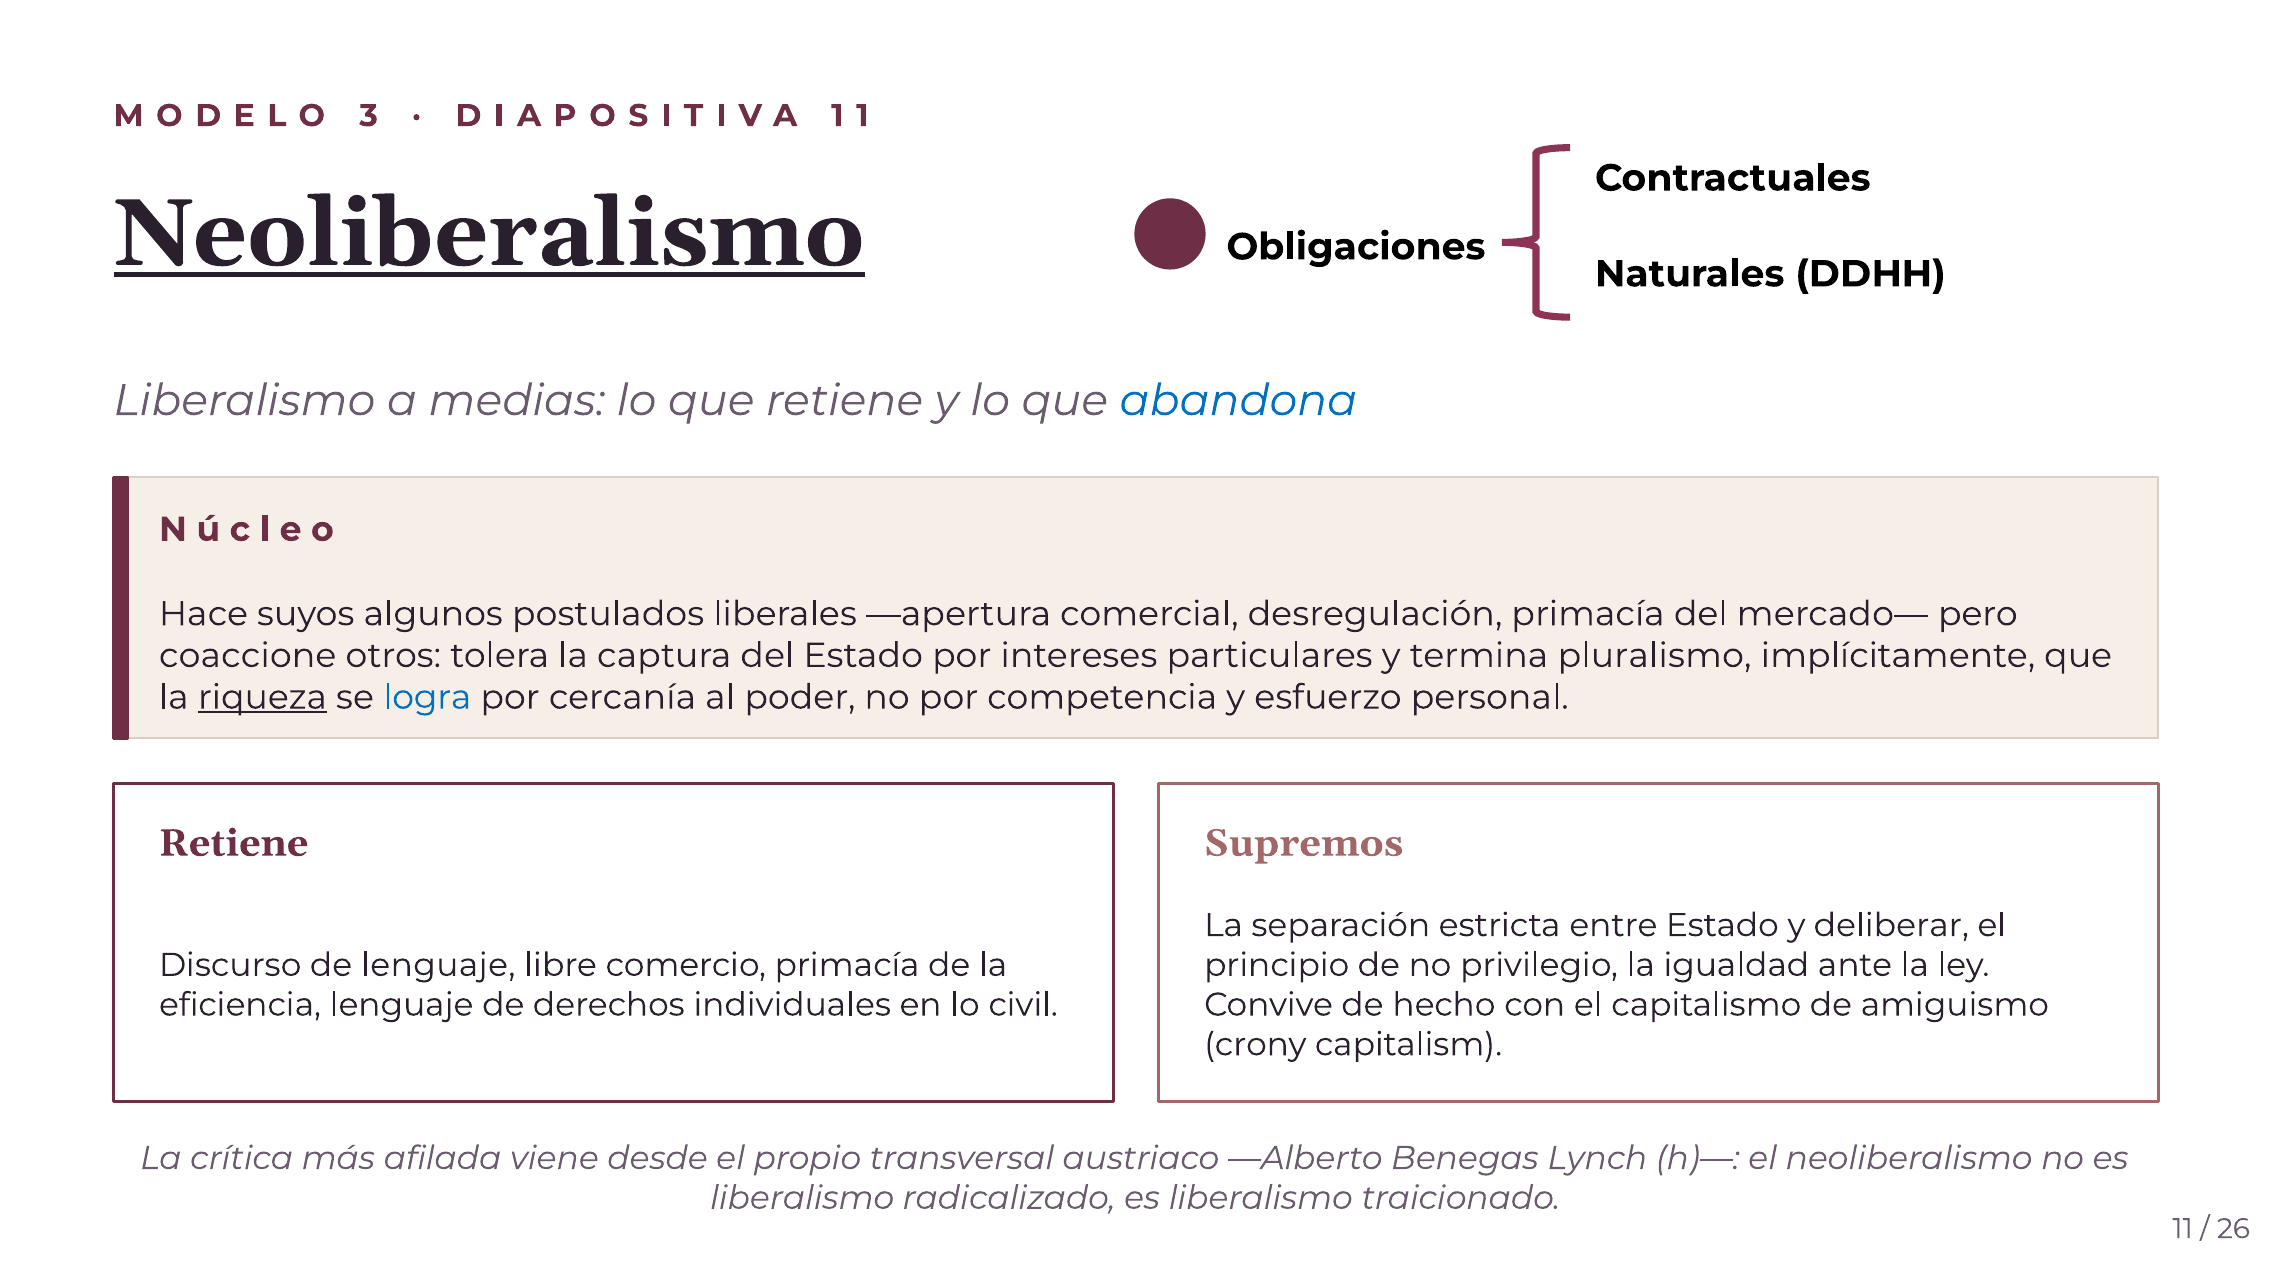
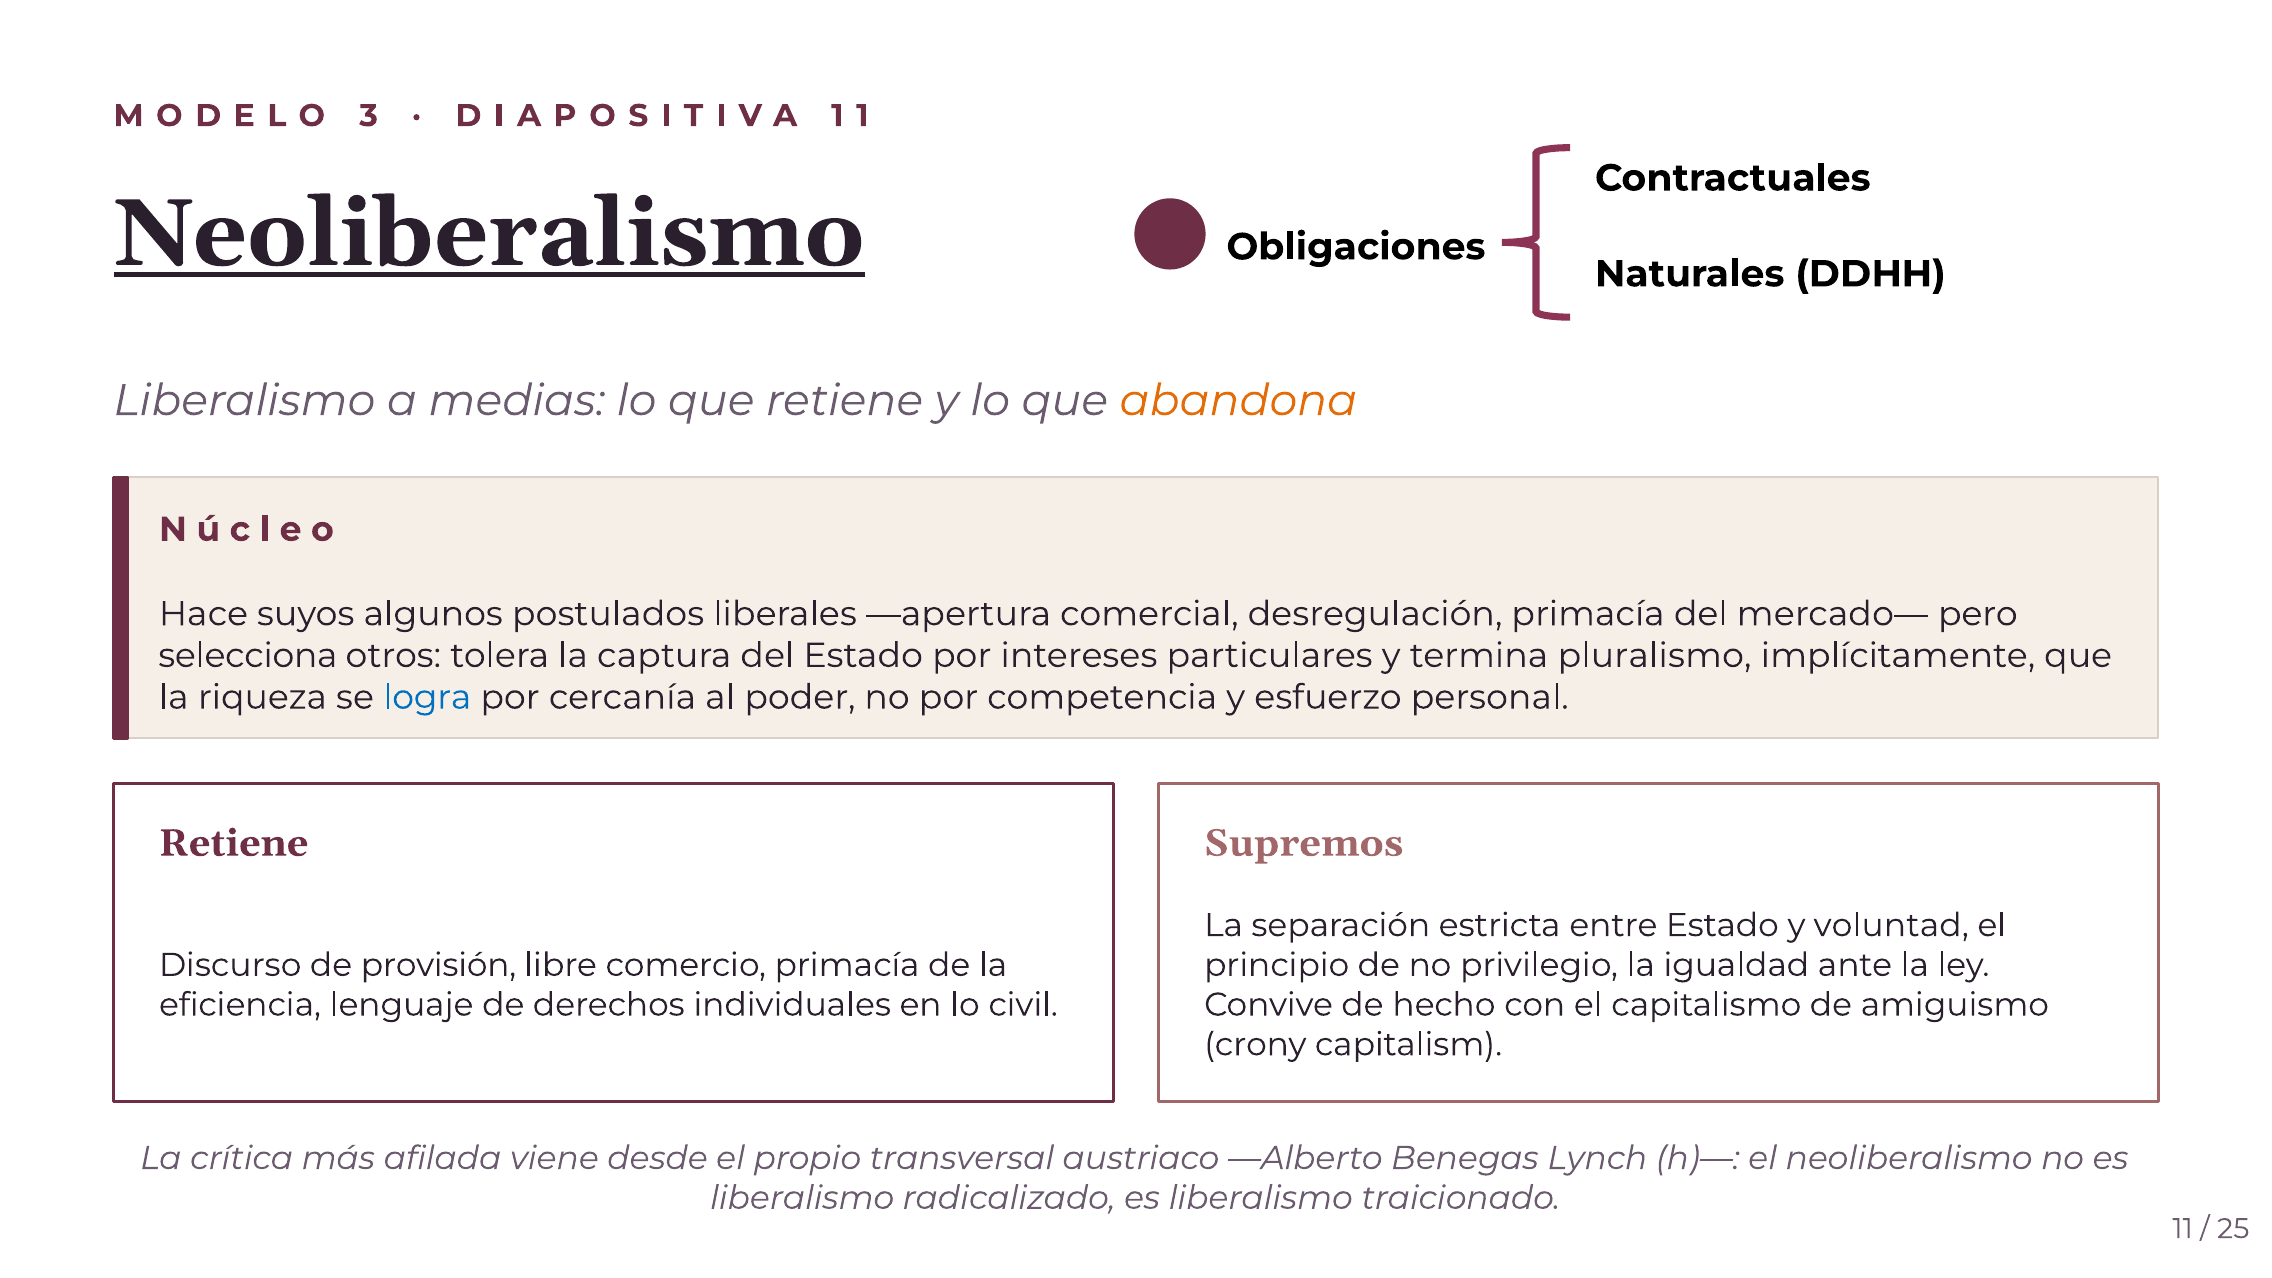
abandona colour: blue -> orange (1238, 401)
coaccione: coaccione -> selecciona (248, 656)
riqueza underline: present -> none (262, 697)
deliberar: deliberar -> voluntad (1891, 925)
de lenguaje: lenguaje -> provisión (438, 965)
26: 26 -> 25 (2233, 1229)
